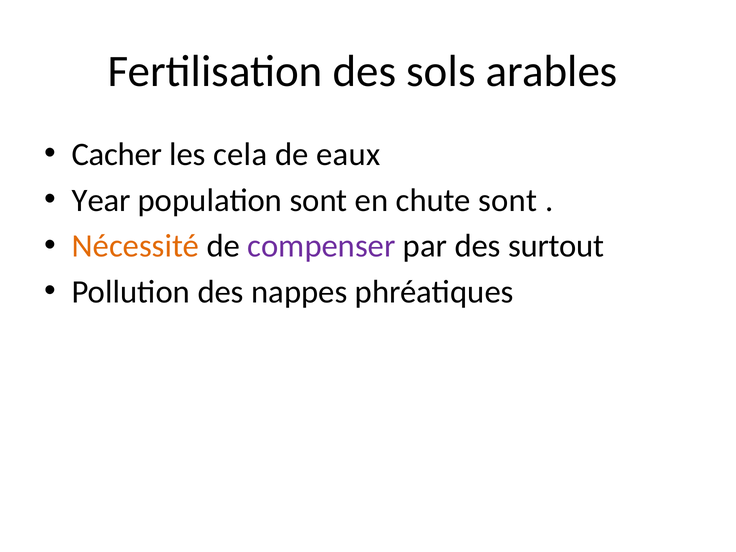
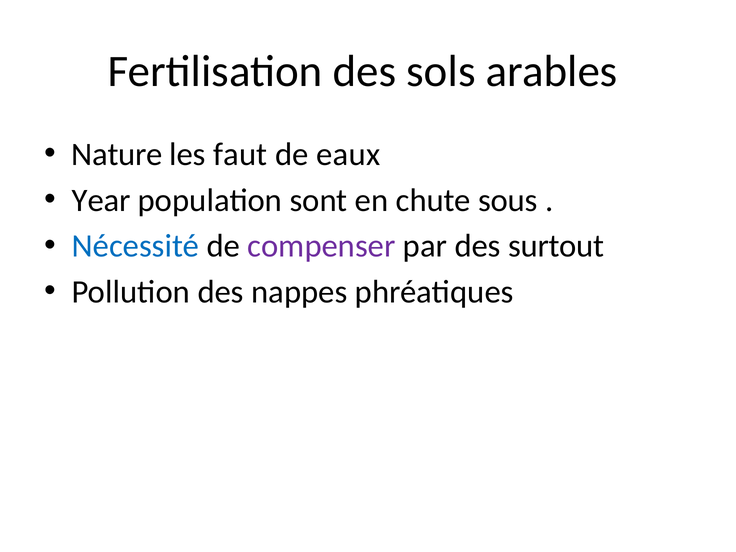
Cacher: Cacher -> Nature (117, 154)
cela: cela -> faut (240, 154)
chute sont: sont -> sous (508, 200)
Nécessité colour: orange -> blue (135, 246)
